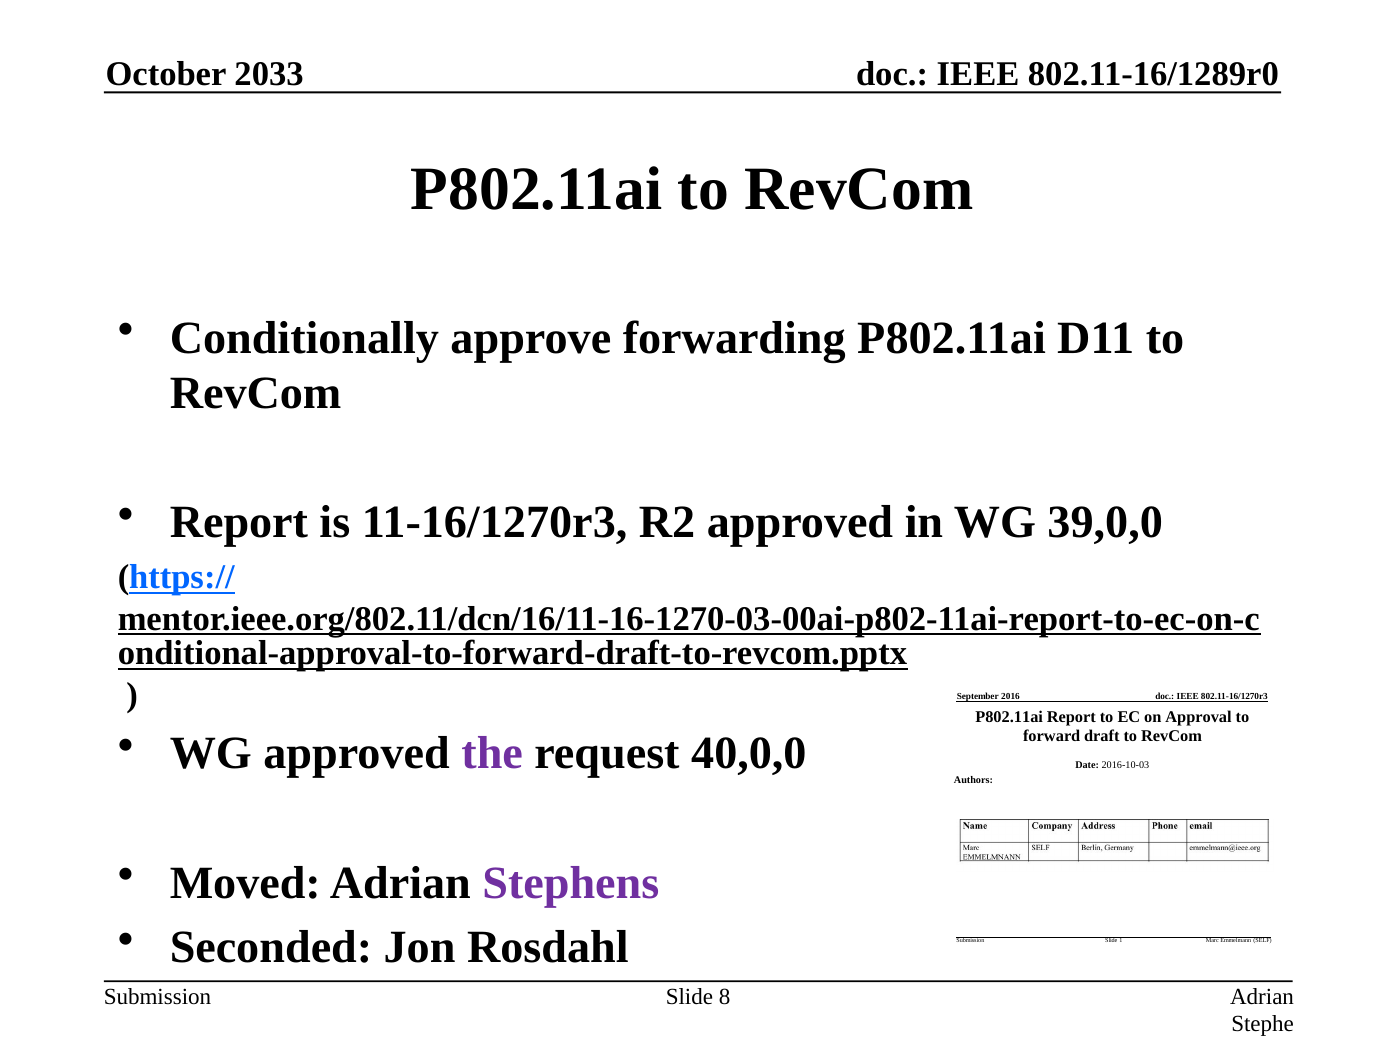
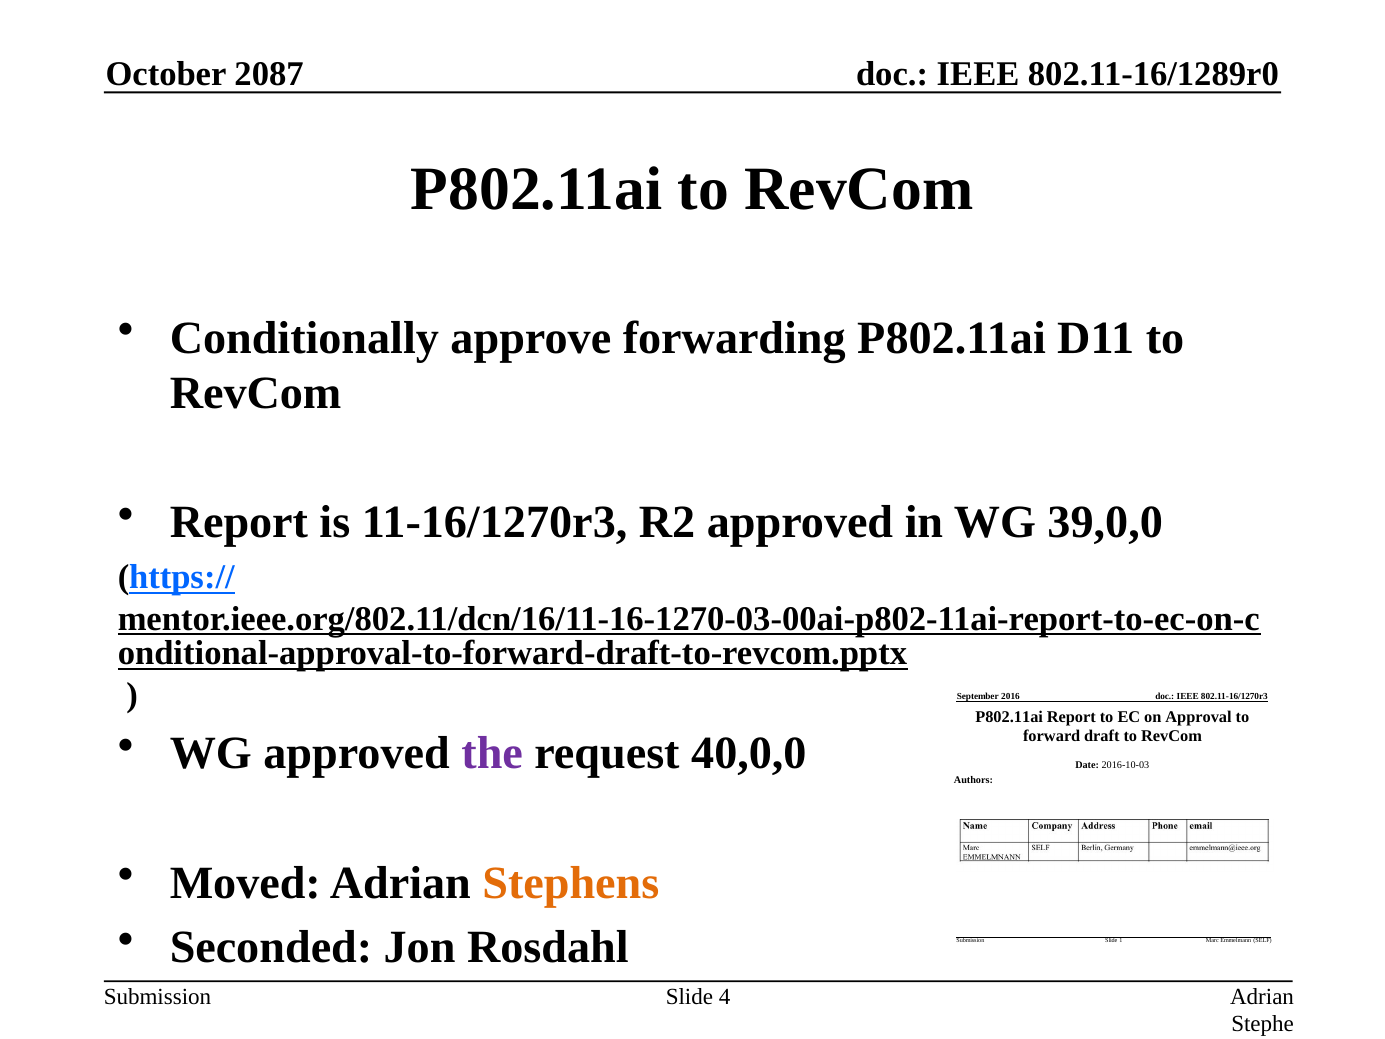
2033: 2033 -> 2087 (269, 74)
Stephens colour: purple -> orange (571, 883)
8: 8 -> 4 (725, 996)
